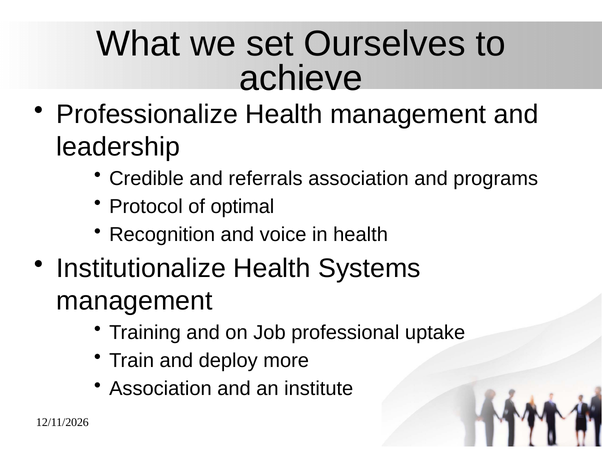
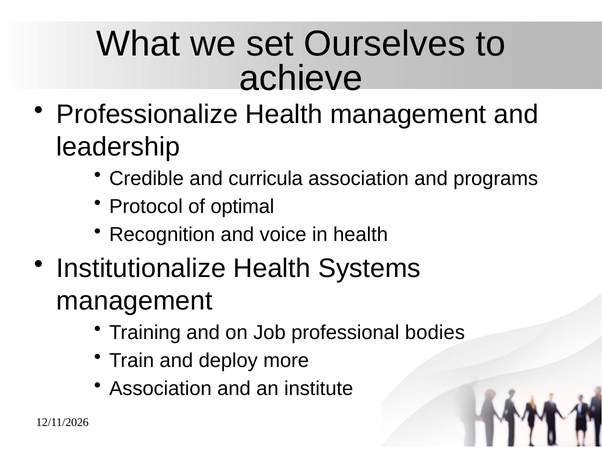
referrals: referrals -> curricula (266, 178)
uptake: uptake -> bodies (435, 332)
